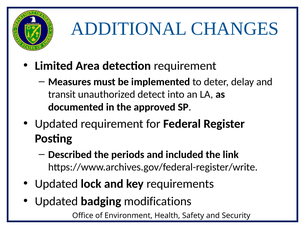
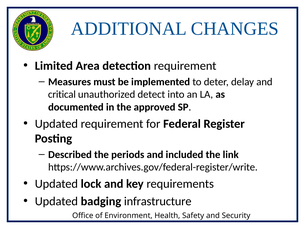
transit: transit -> critical (62, 94)
modifications: modifications -> infrastructure (158, 201)
